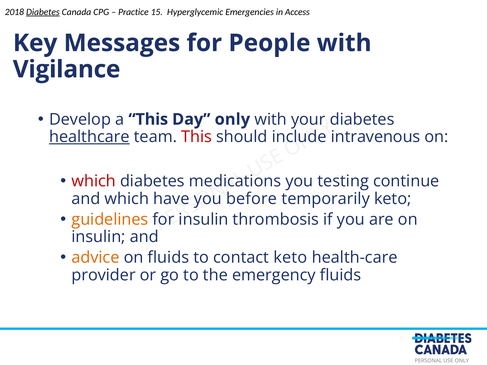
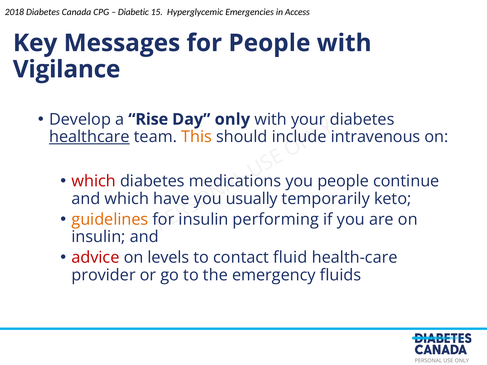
Diabetes underline: present -> none (43, 12)
Practice: Practice -> Diabetic (133, 12)
a This: This -> Rise (148, 119)
This colour: red -> orange (197, 137)
you testing: testing -> people (343, 181)
before: before -> usually (252, 199)
thrombosis: thrombosis -> performing (276, 220)
advice colour: orange -> red (96, 258)
on fluids: fluids -> levels (168, 258)
contact keto: keto -> fluid (290, 258)
